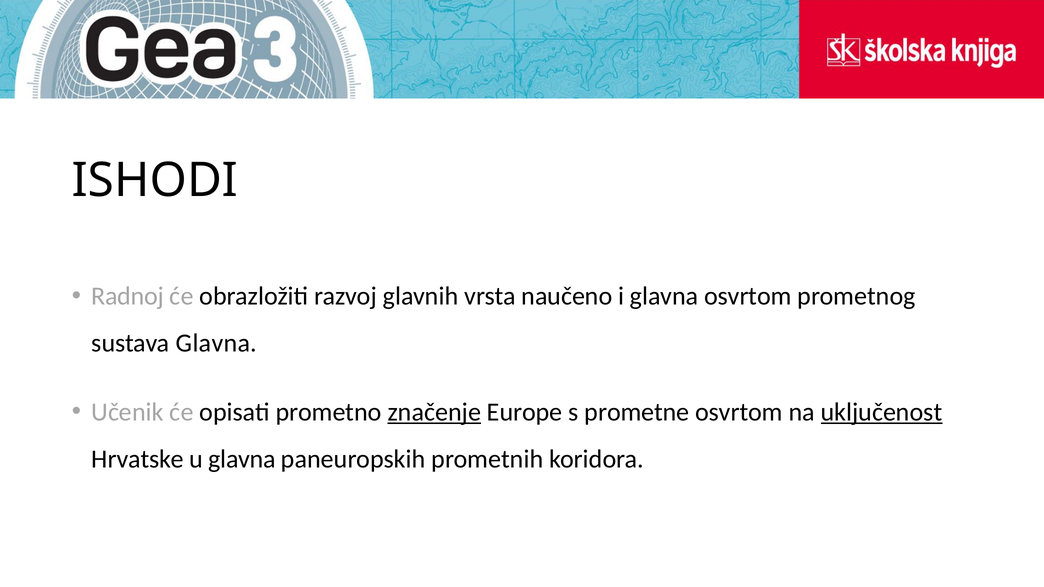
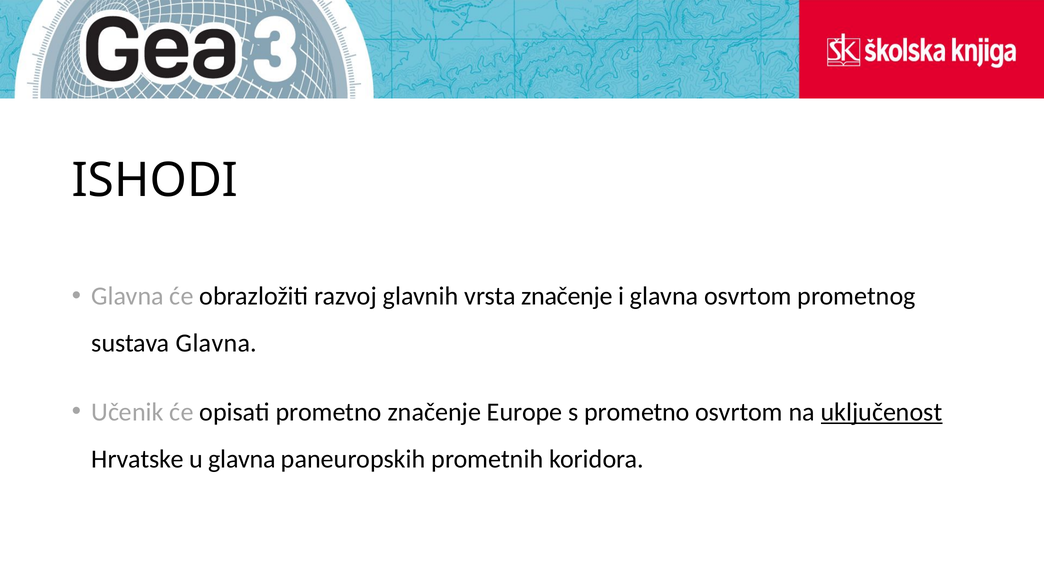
Radnoj: Radnoj -> Glavna (128, 296)
vrsta naučeno: naučeno -> značenje (567, 296)
značenje underline: present -> none (434, 412)
s prometne: prometne -> prometno (637, 412)
